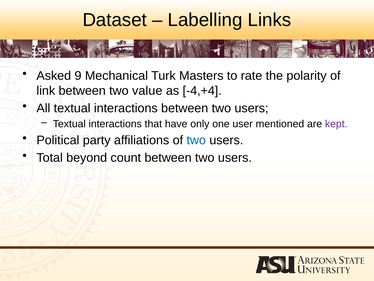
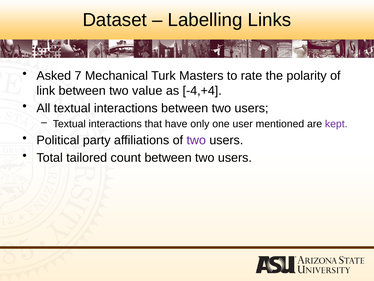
9: 9 -> 7 (78, 76)
two colour: blue -> purple (196, 140)
beyond: beyond -> tailored (87, 158)
